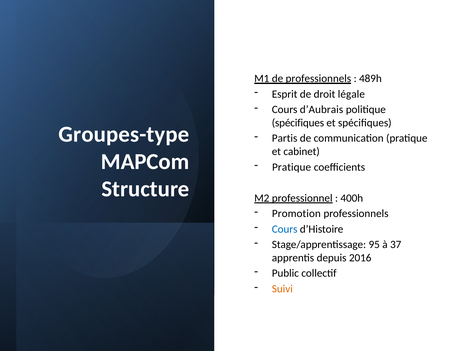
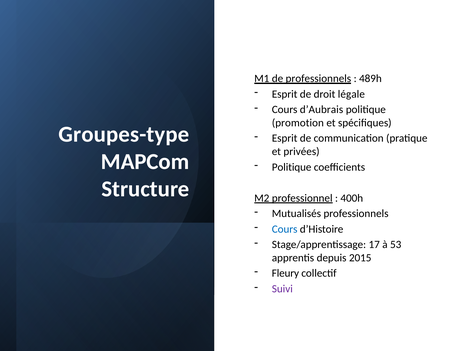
spécifiques: spécifiques -> promotion (298, 123)
Partis: Partis -> Esprit (285, 138)
cabinet: cabinet -> privées (302, 152)
Pratique: Pratique -> Politique (292, 167)
Promotion: Promotion -> Mutualisés (296, 214)
95: 95 -> 17 (374, 245)
37: 37 -> 53 (396, 245)
2016: 2016 -> 2015 (360, 258)
Public: Public -> Fleury (285, 273)
Suivi colour: orange -> purple (282, 289)
